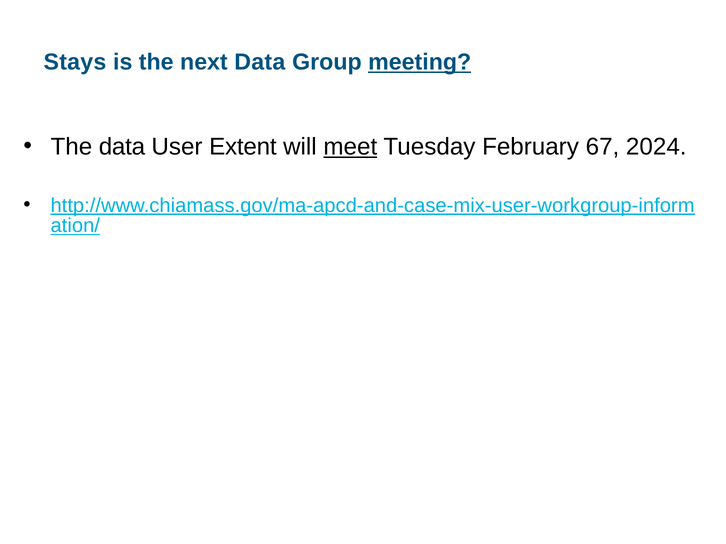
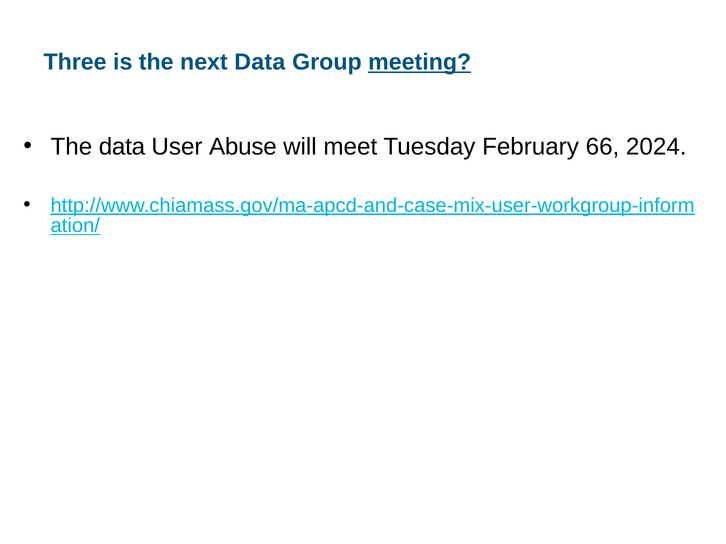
Stays: Stays -> Three (75, 62)
Extent: Extent -> Abuse (243, 147)
meet underline: present -> none (350, 147)
67: 67 -> 66 (602, 147)
